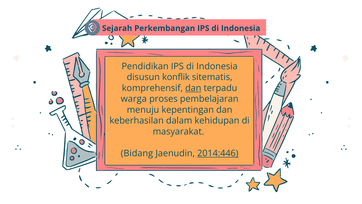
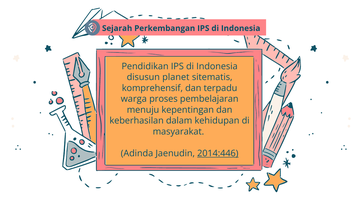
konflik: konflik -> planet (176, 77)
dan underline: present -> none (193, 88)
Bidang: Bidang -> Adinda (137, 153)
